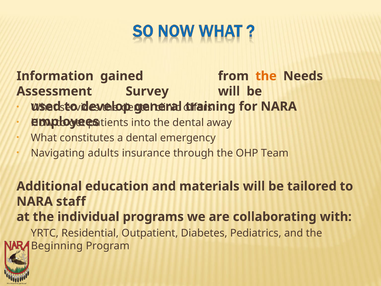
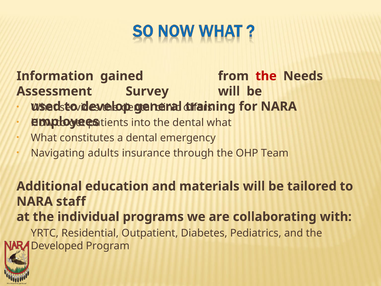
the colour: orange -> red (266, 76)
dental away: away -> what (219, 123)
Beginning: Beginning -> Developed (57, 246)
